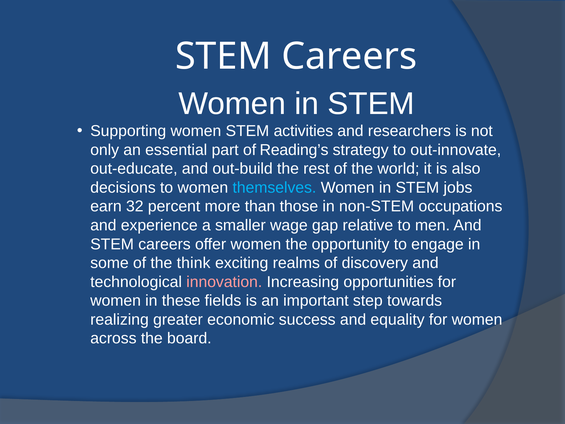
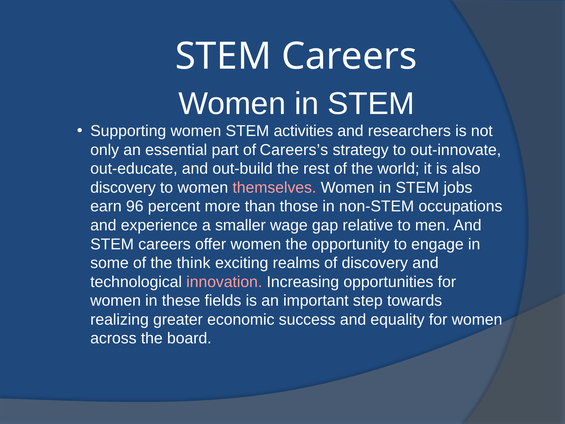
Reading’s: Reading’s -> Careers’s (294, 150)
decisions: decisions -> discovery (123, 187)
themselves colour: light blue -> pink (274, 187)
32: 32 -> 96 (135, 206)
